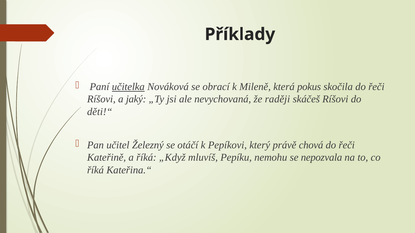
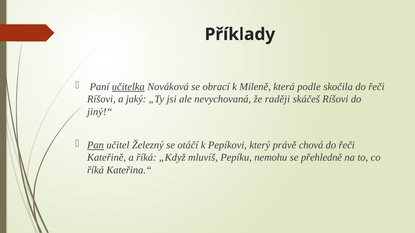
pokus: pokus -> podle (309, 87)
děti!“: děti!“ -> jiný!“ (100, 112)
Pan underline: none -> present (95, 145)
nepozvala: nepozvala -> přehledně (322, 158)
